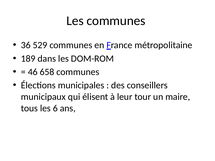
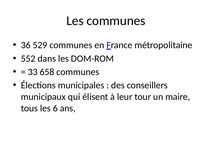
189: 189 -> 552 (28, 59)
46: 46 -> 33 (33, 72)
